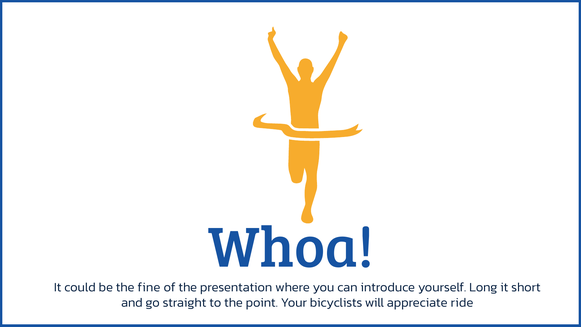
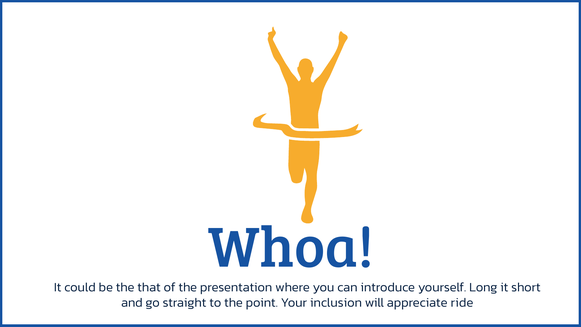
fine: fine -> that (149, 287)
bicyclists: bicyclists -> inclusion (336, 303)
